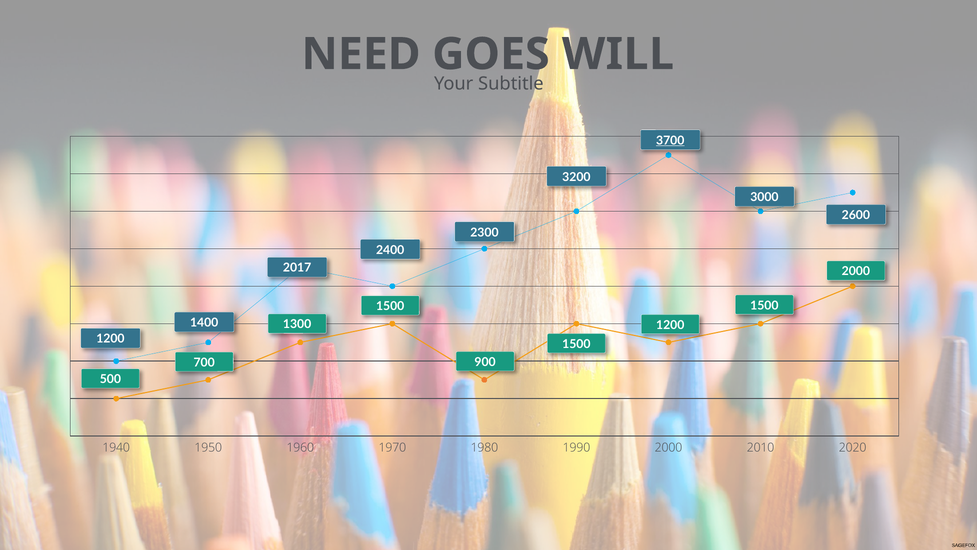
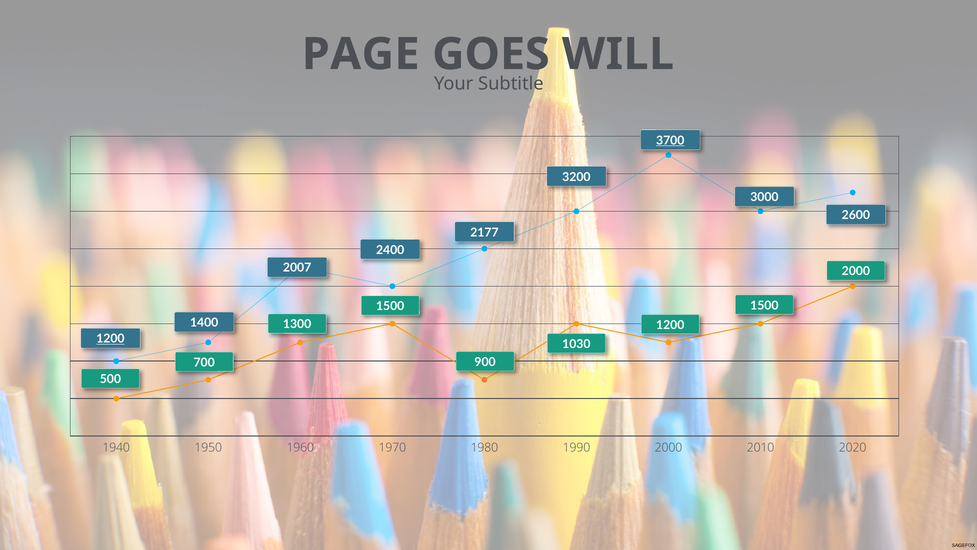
NEED: NEED -> PAGE (361, 54)
2300: 2300 -> 2177 (484, 232)
2017: 2017 -> 2007 (297, 268)
1200 underline: none -> present (110, 339)
1500: 1500 -> 1030 (576, 344)
